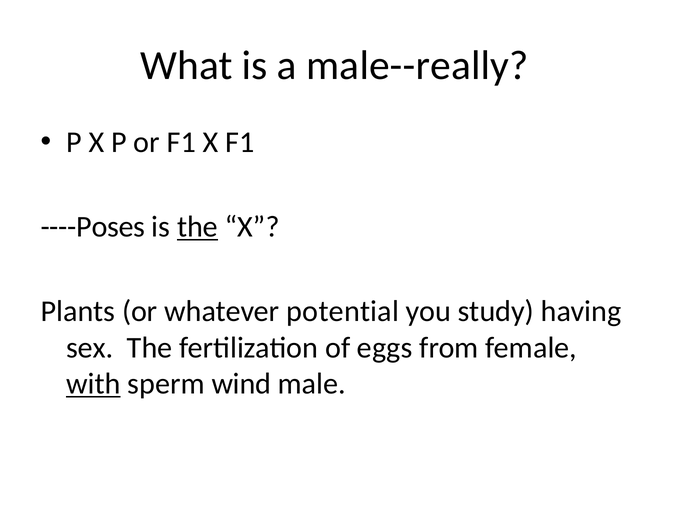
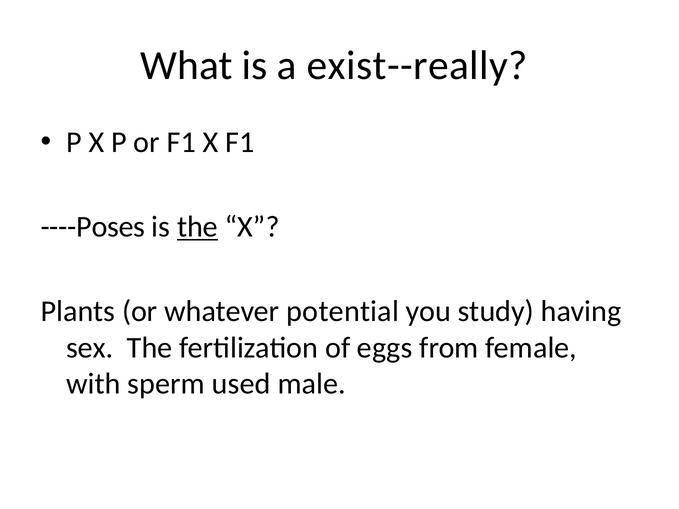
male--really: male--really -> exist--really (417, 66)
with underline: present -> none (93, 384)
wind: wind -> used (241, 384)
